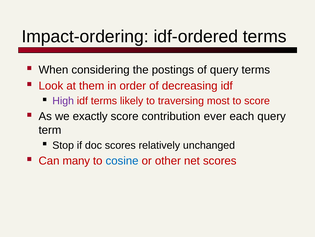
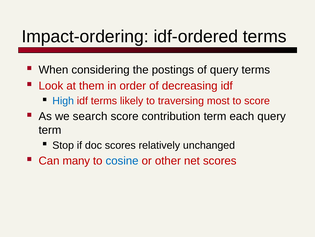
High colour: purple -> blue (63, 101)
exactly: exactly -> search (90, 116)
contribution ever: ever -> term (215, 116)
